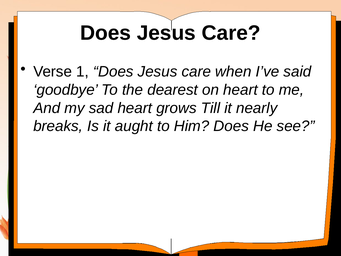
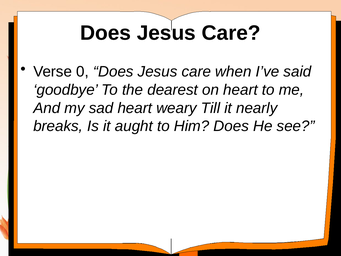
1: 1 -> 0 (83, 72)
grows: grows -> weary (176, 108)
